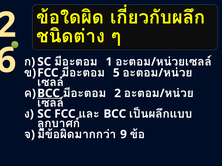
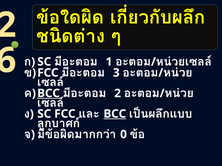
5: 5 -> 3 (116, 73)
BCC underline: none -> present (115, 114)
9: 9 -> 0 (124, 135)
